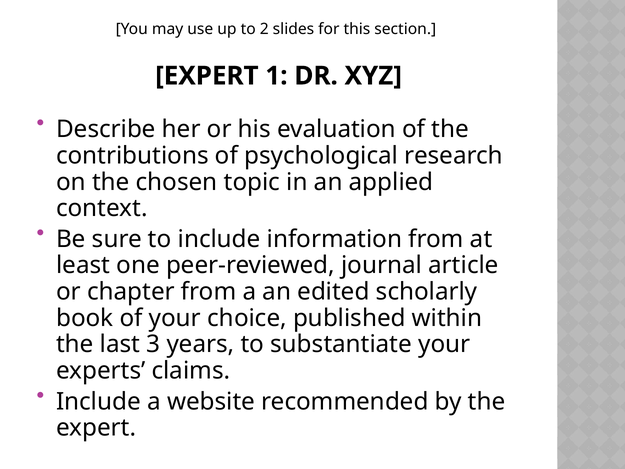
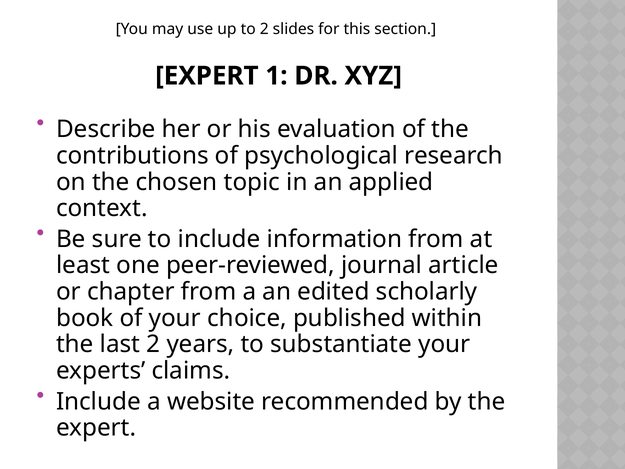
last 3: 3 -> 2 (153, 344)
